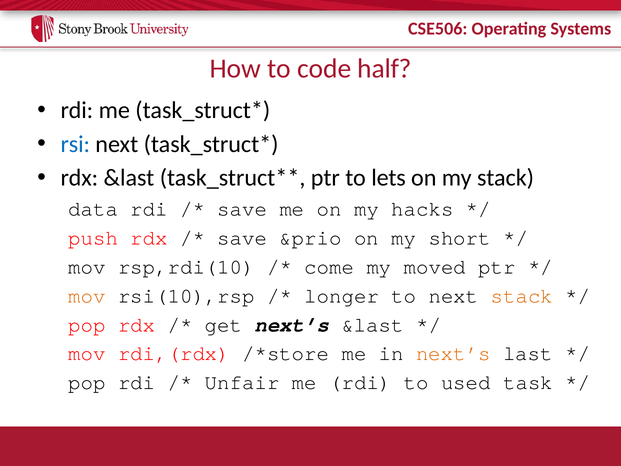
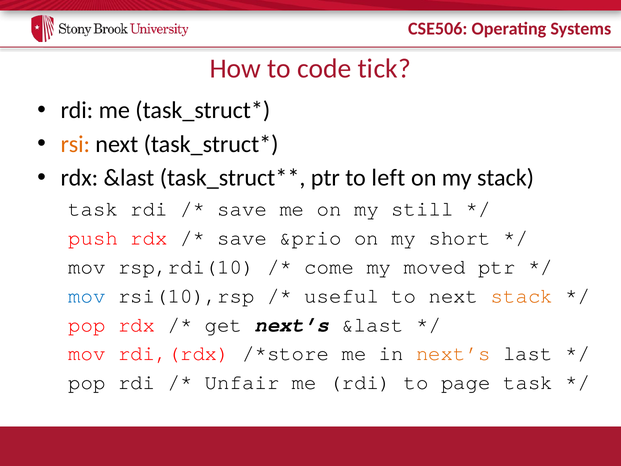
half: half -> tick (384, 69)
rsi colour: blue -> orange (75, 144)
lets: lets -> left (388, 178)
data: data -> task (93, 209)
hacks: hacks -> still (422, 209)
mov colour: orange -> blue (87, 296)
longer: longer -> useful (342, 296)
used: used -> page (466, 382)
